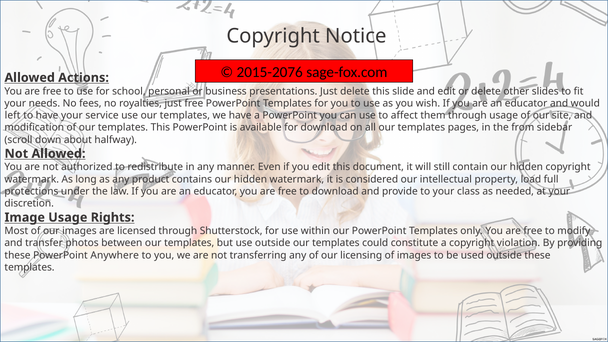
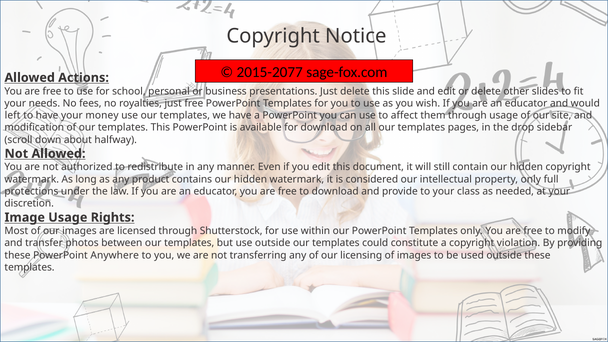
2015-2076: 2015-2076 -> 2015-2077 (270, 72)
service: service -> money (102, 115)
from: from -> drop (523, 128)
property load: load -> only (531, 179)
